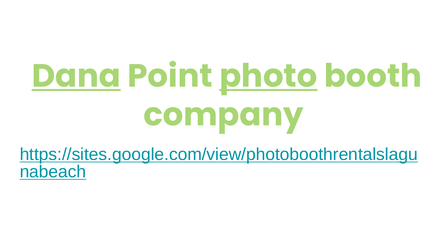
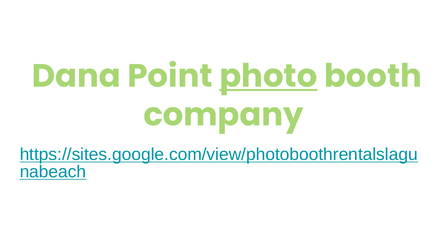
Dana underline: present -> none (76, 76)
